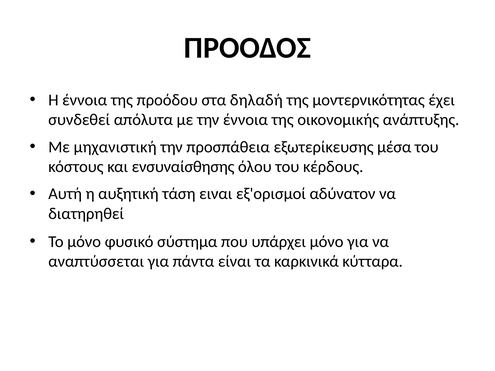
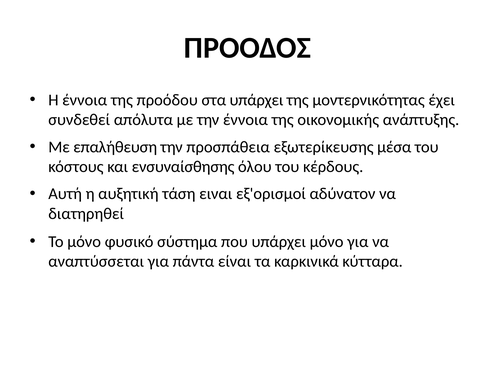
στα δηλαδή: δηλαδή -> υπάρχει (256, 100)
μηχανιστική: μηχανιστική -> επαλήθευση (115, 147)
